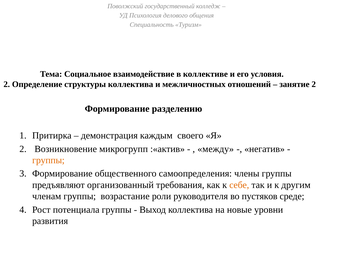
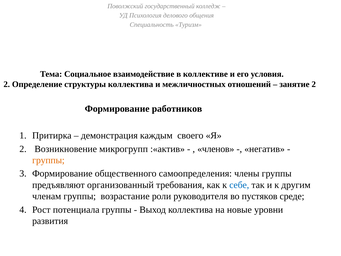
разделению: разделению -> работников (177, 109)
между: между -> членов (216, 149)
себе colour: orange -> blue (239, 185)
